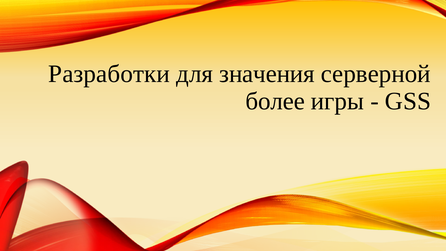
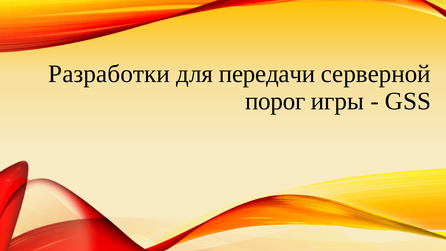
значения: значения -> передачи (267, 74)
более: более -> порог (275, 101)
